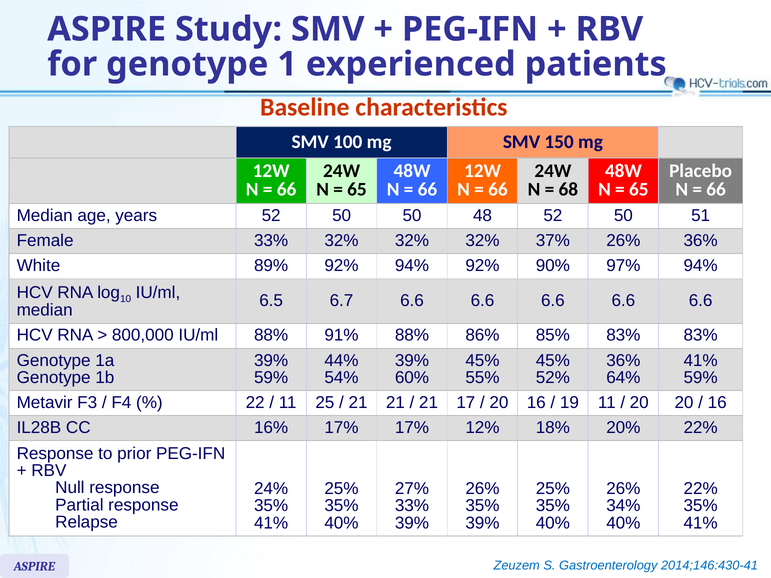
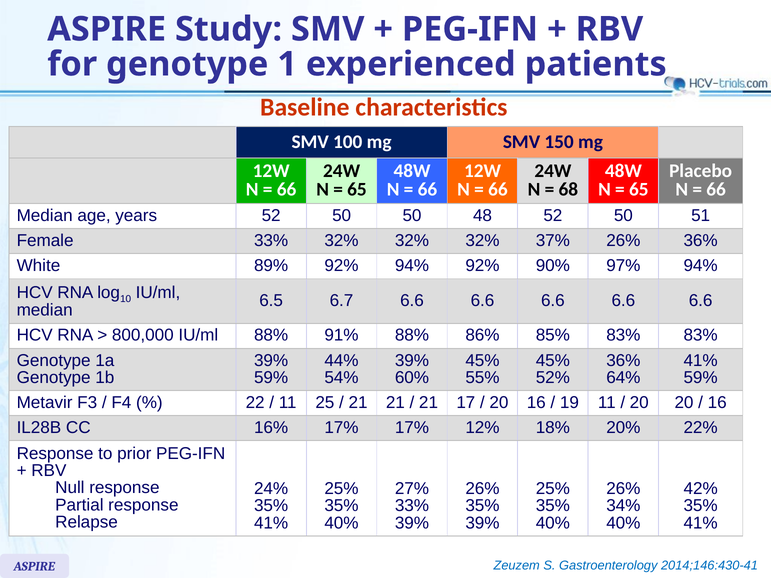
22%: 22% -> 42% (701, 489)
